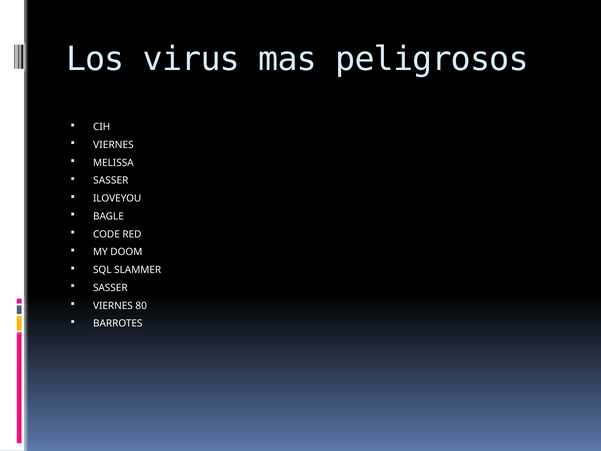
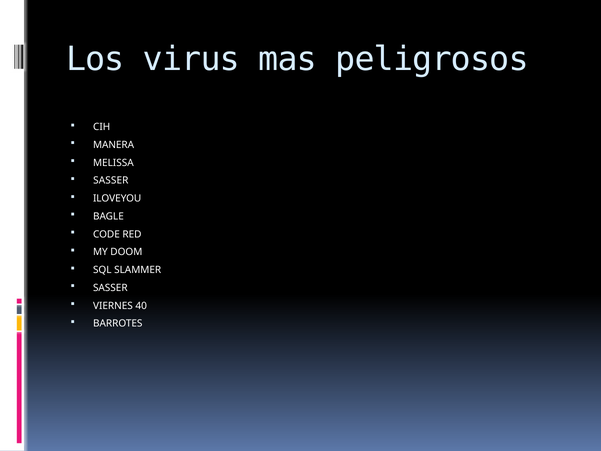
VIERNES: VIERNES -> MANERA (114, 145)
80: 80 -> 40 (141, 306)
